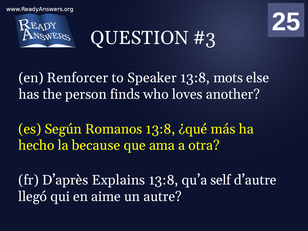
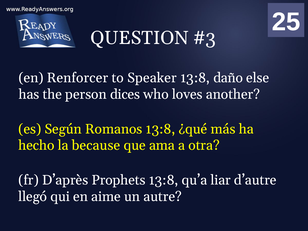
mots: mots -> daño (228, 78)
finds: finds -> dices (125, 94)
Explains: Explains -> Prophets (119, 180)
self: self -> liar (221, 180)
